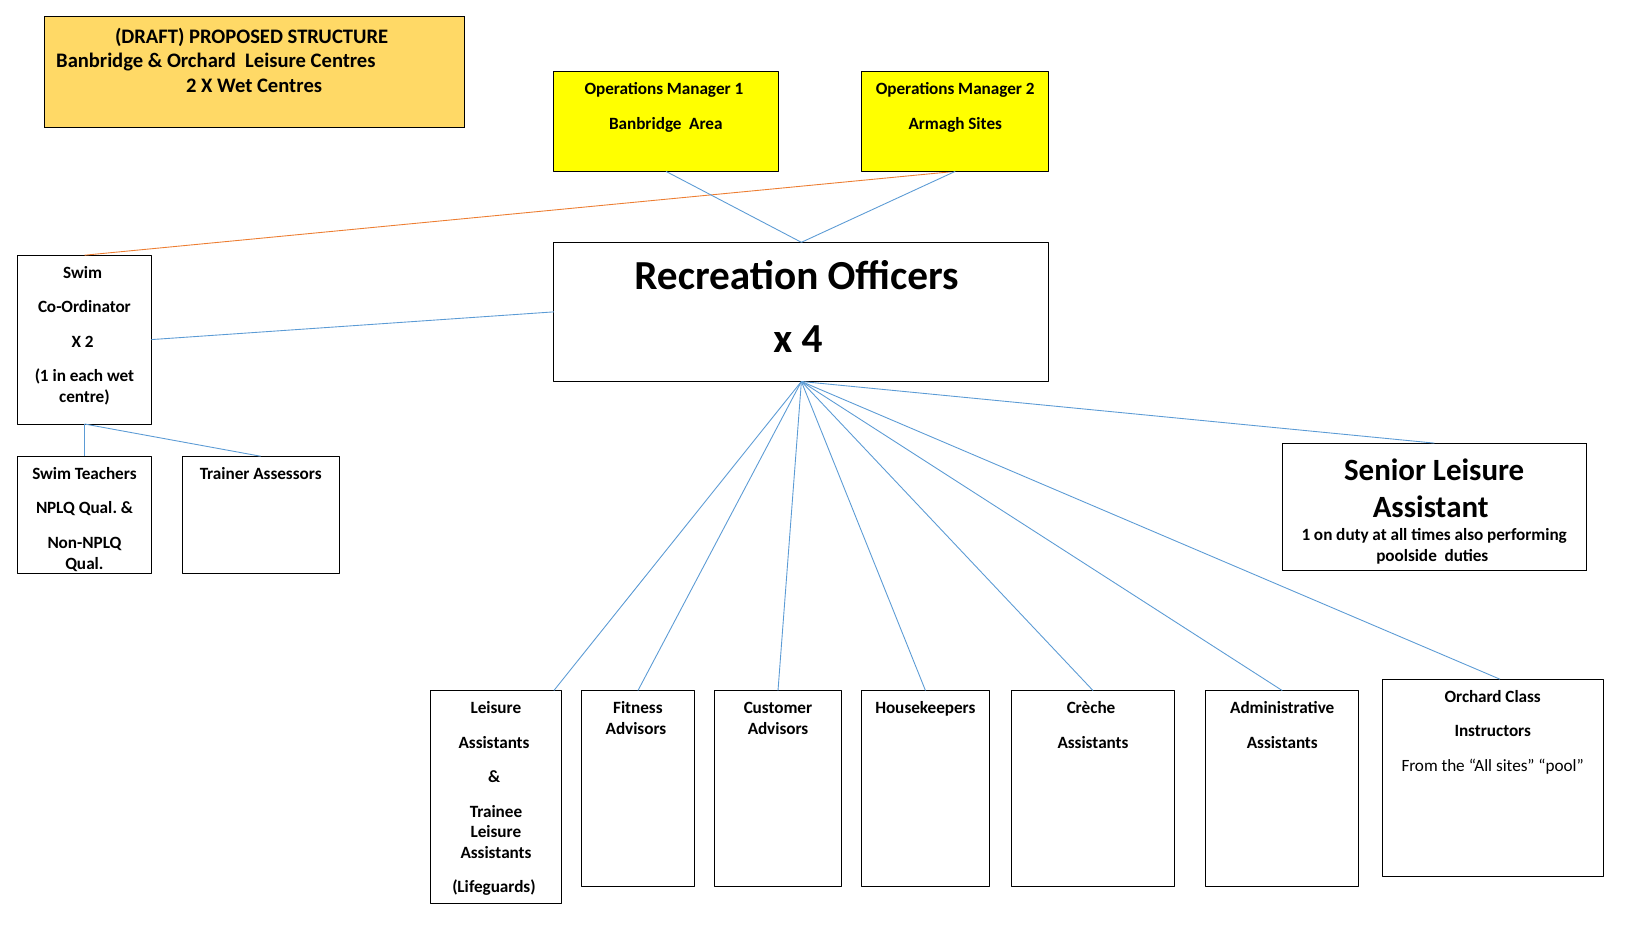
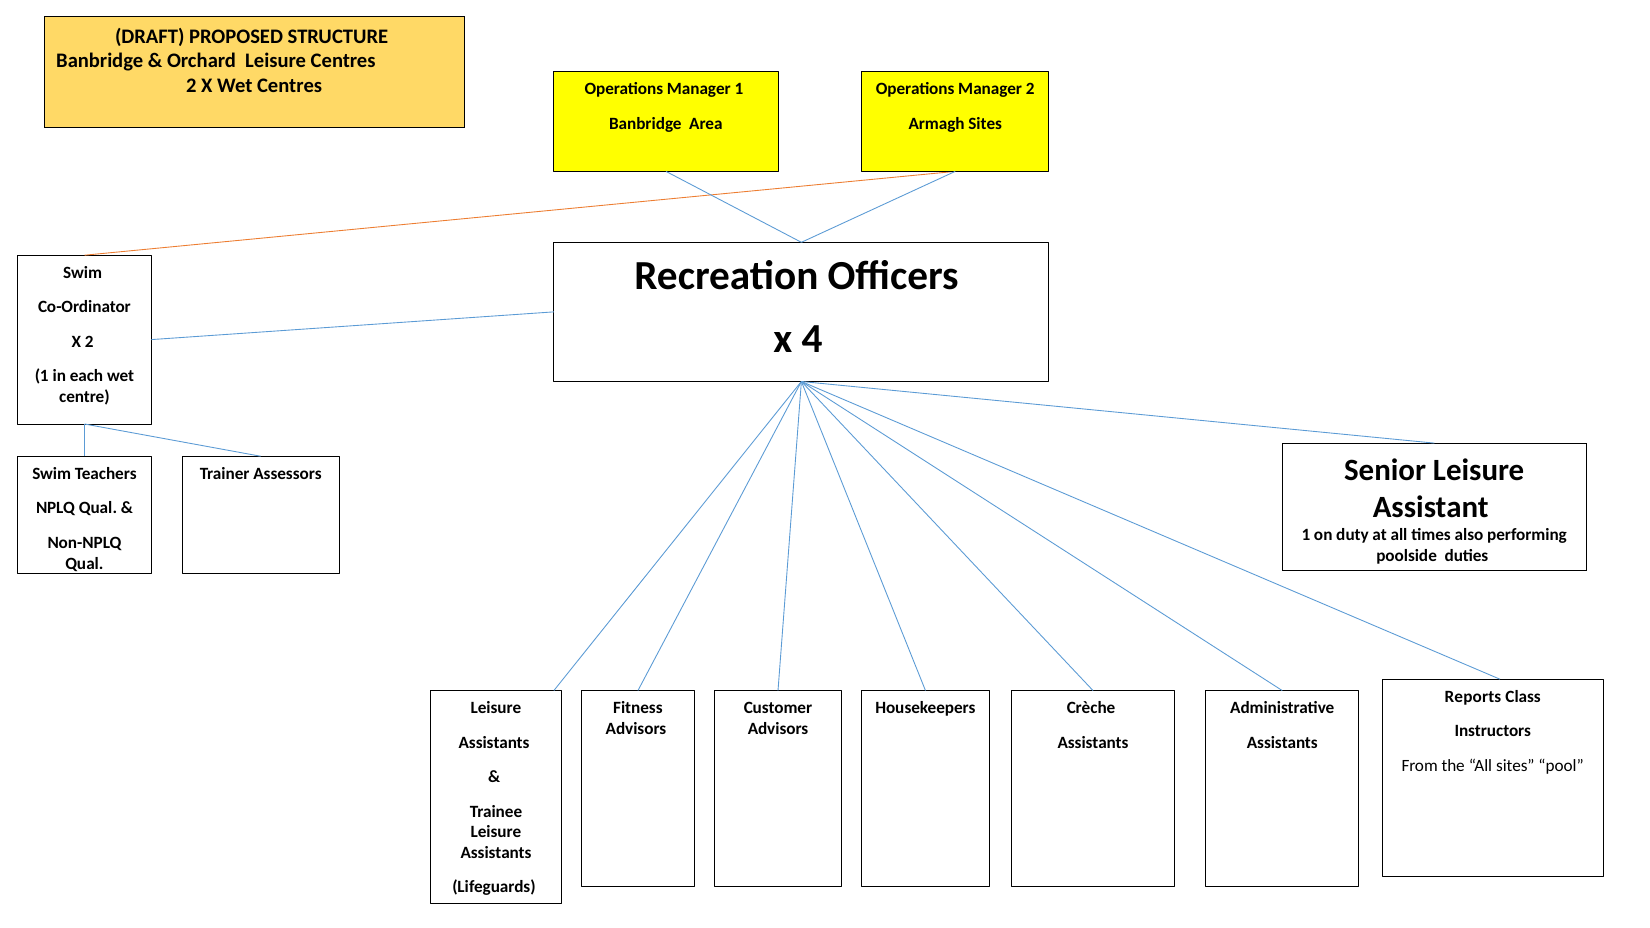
Orchard: Orchard -> Reports (1473, 697)
